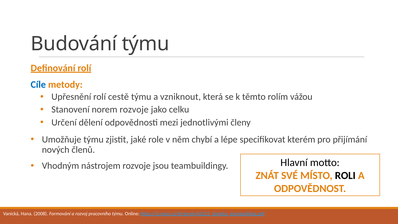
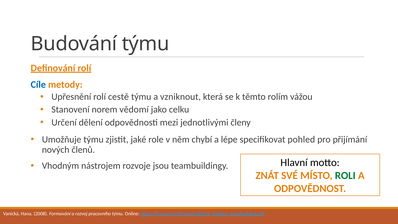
norem rozvoje: rozvoje -> vědomí (134, 110)
kterém: kterém -> pohled (301, 139)
ROLI colour: black -> green (345, 175)
